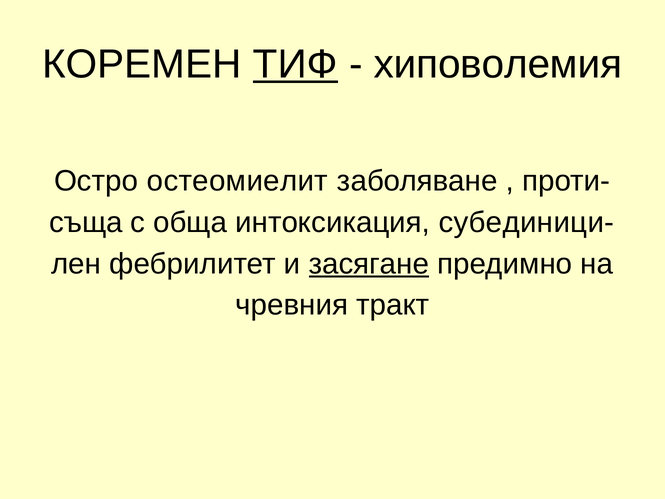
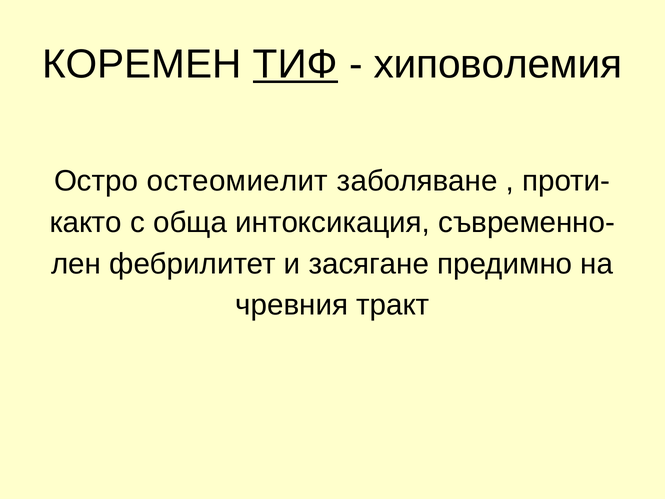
съща: съща -> както (86, 222)
субединици-: субединици- -> съвременно- (527, 222)
засягане underline: present -> none (369, 264)
